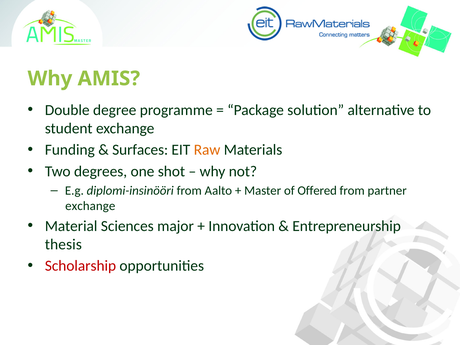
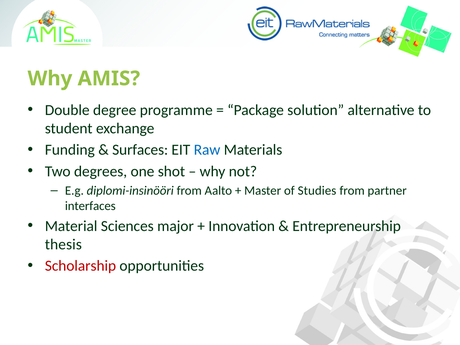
Raw colour: orange -> blue (207, 150)
Offered: Offered -> Studies (317, 191)
exchange: exchange -> interfaces (90, 206)
